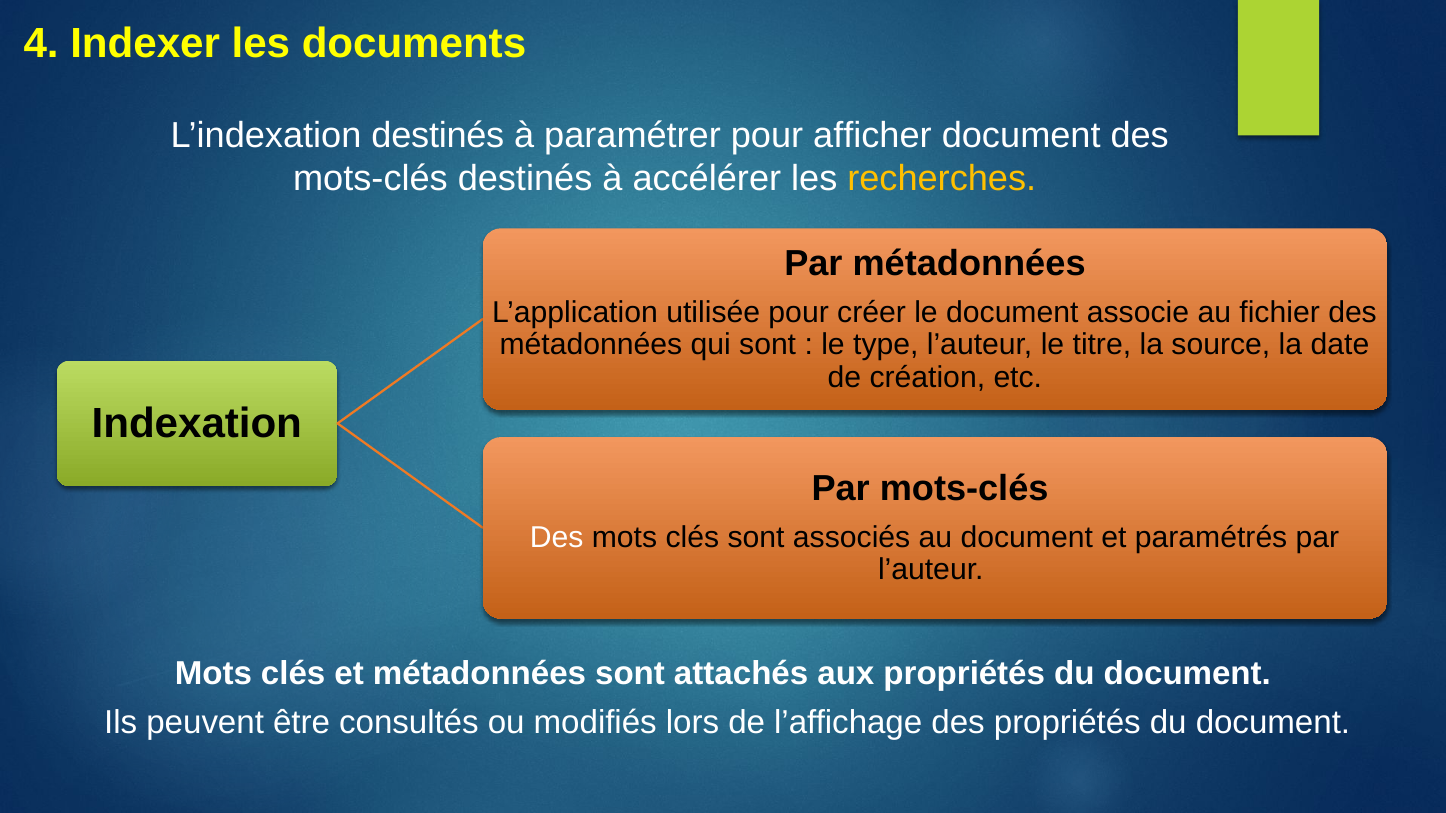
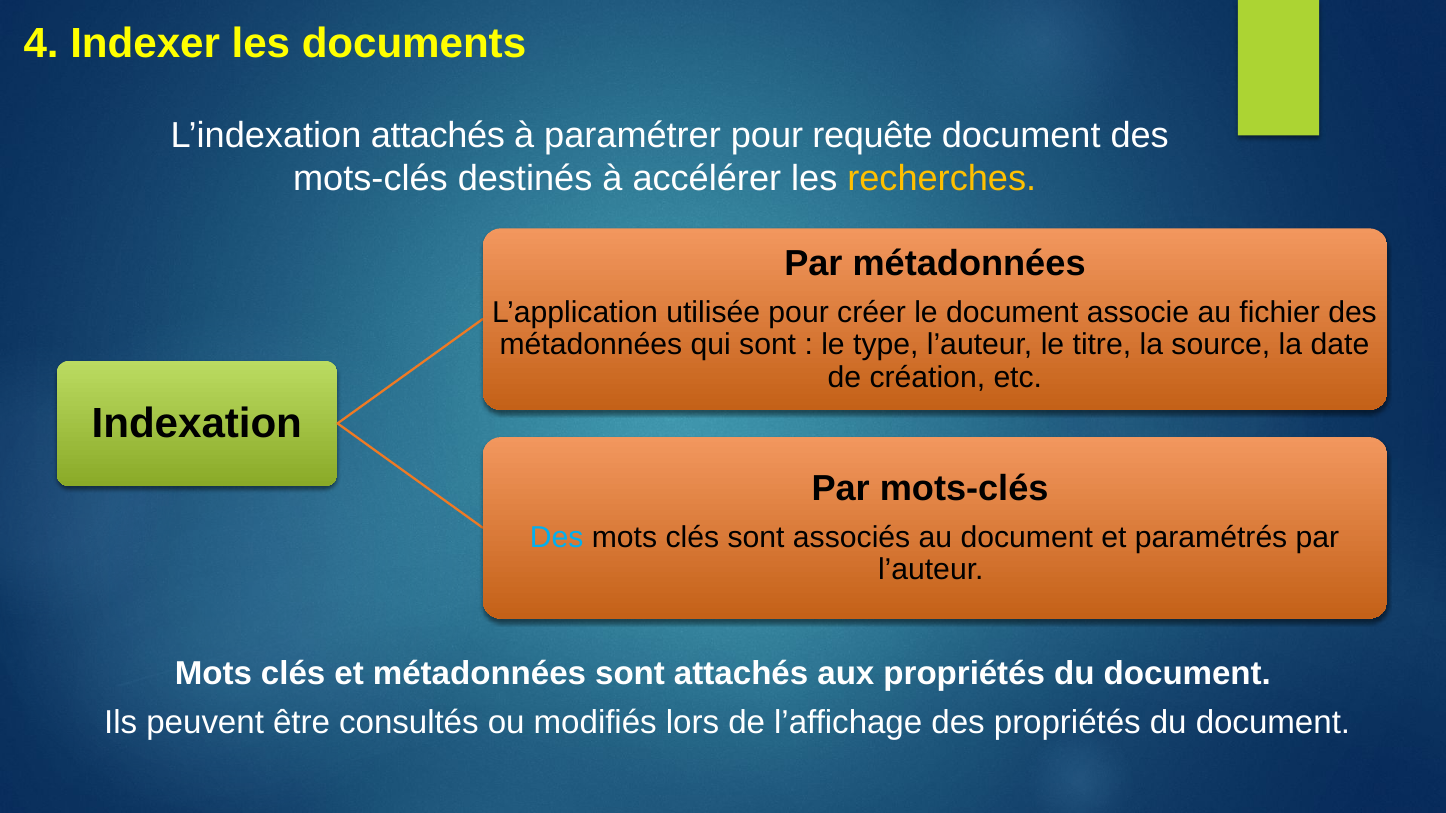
L’indexation destinés: destinés -> attachés (438, 136)
afficher: afficher -> requête (873, 136)
Des colour: white -> light blue (557, 537)
